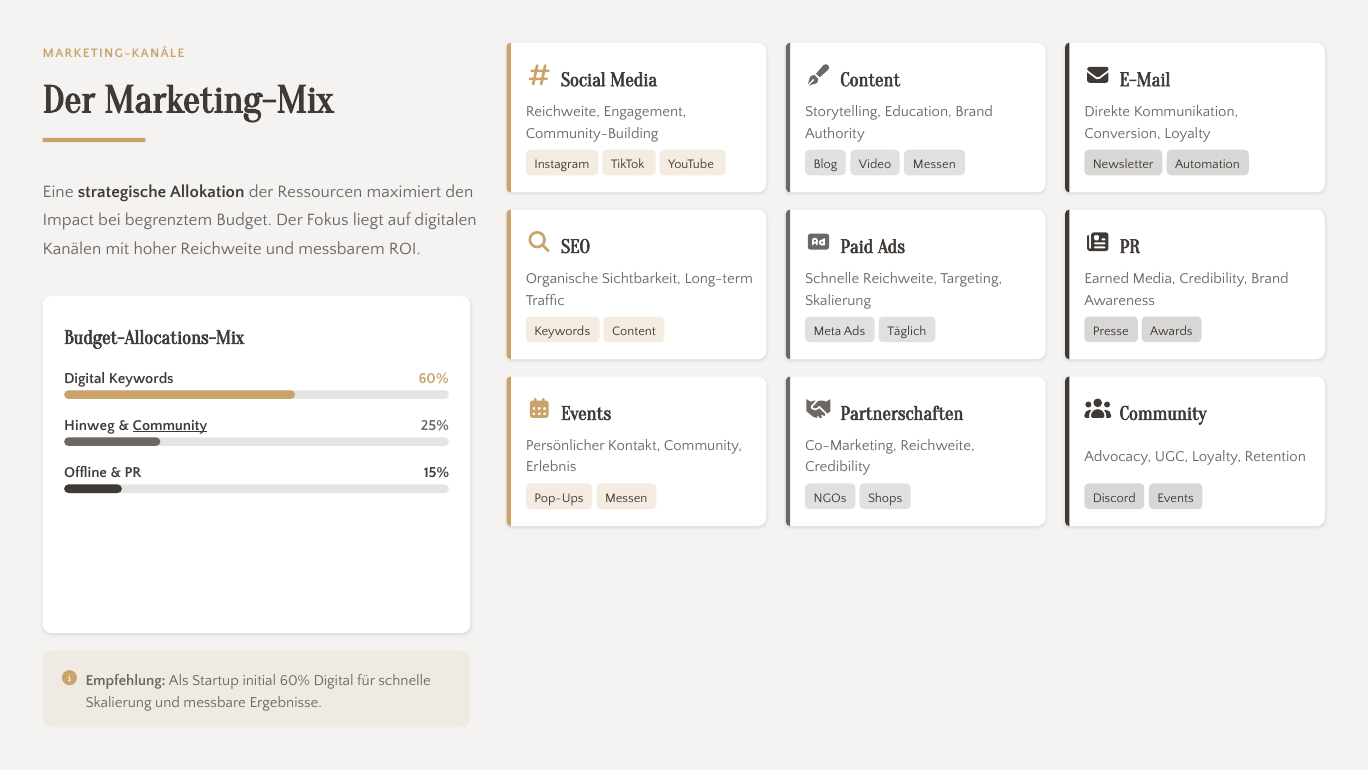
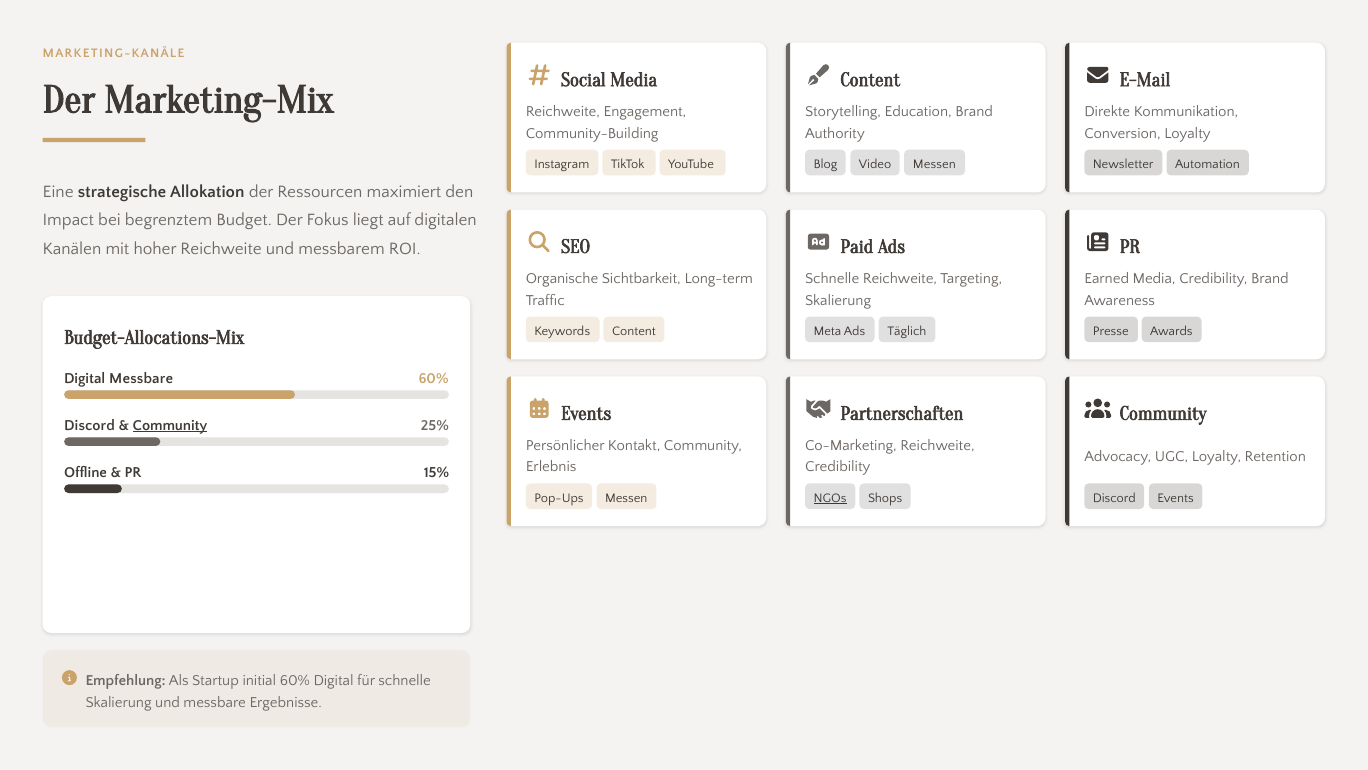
Digital Keywords: Keywords -> Messbare (141, 378)
Hinweg: Hinweg -> Discord (90, 425)
NGOs underline: none -> present (830, 498)
